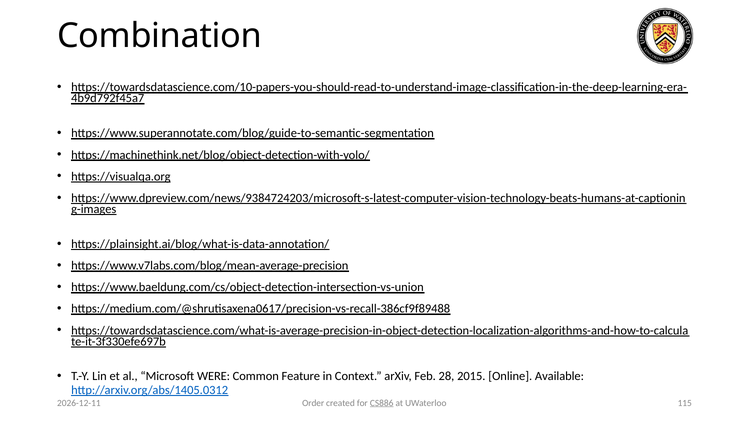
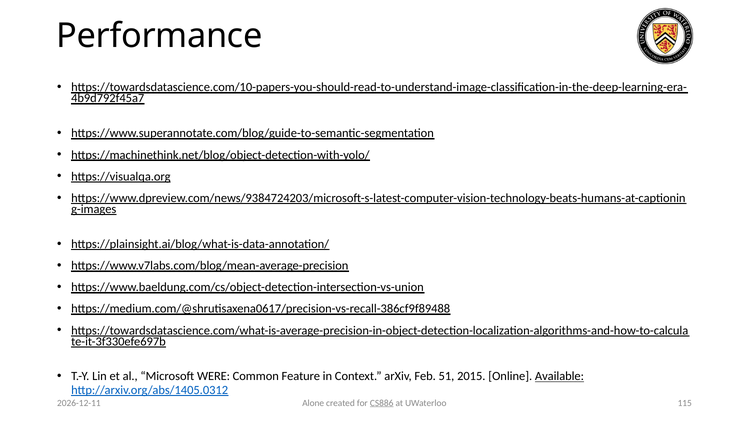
Combination: Combination -> Performance (159, 36)
28: 28 -> 51 (446, 376)
Available underline: none -> present (559, 376)
Order: Order -> Alone (313, 402)
